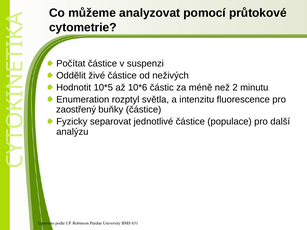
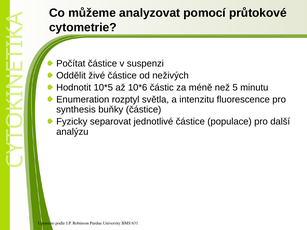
2: 2 -> 5 (235, 88)
zaostřený: zaostřený -> synthesis (76, 110)
